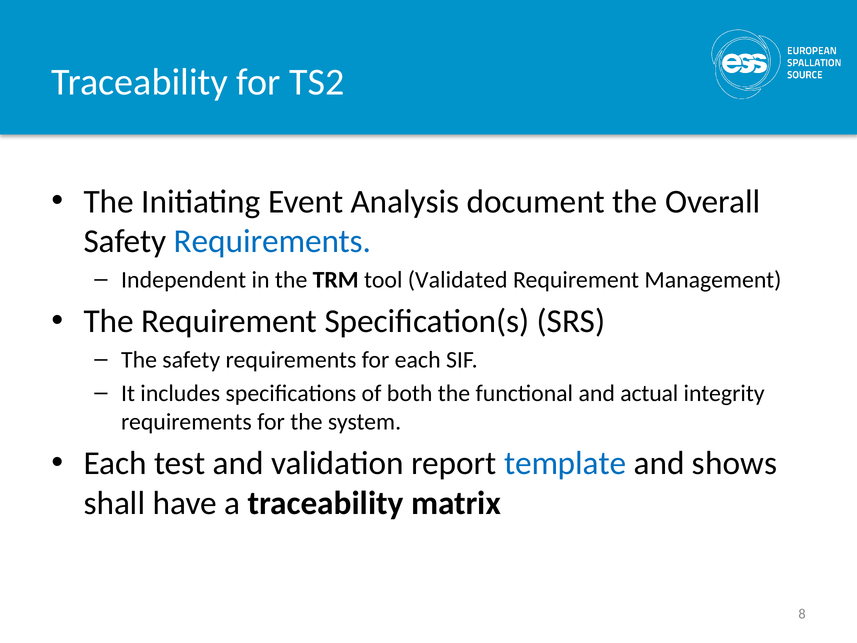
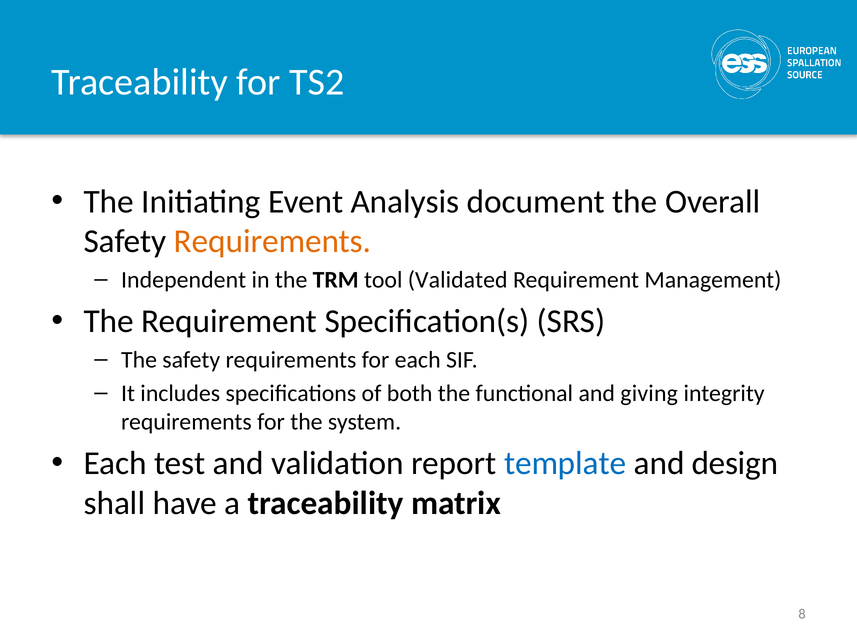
Requirements colour: blue -> orange (273, 241)
actual: actual -> giving (649, 393)
shows: shows -> design (735, 463)
